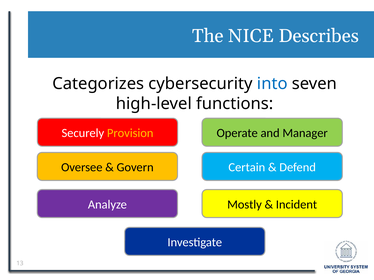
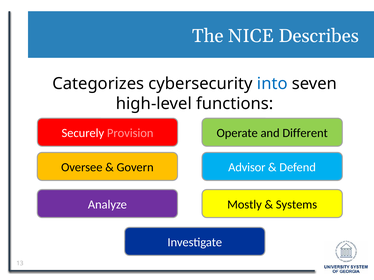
Provision colour: yellow -> pink (130, 133)
Manager: Manager -> Different (305, 133)
Certain: Certain -> Advisor (247, 168)
Incident: Incident -> Systems (296, 205)
